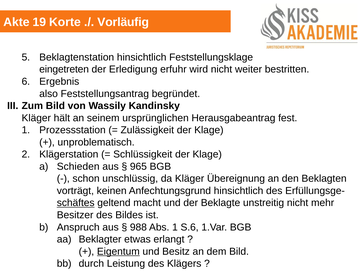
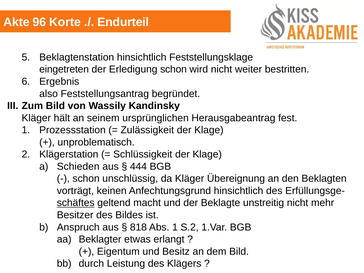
19: 19 -> 96 (39, 22)
Vorläufig: Vorläufig -> Endurteil (123, 22)
Erledigung erfuhr: erfuhr -> schon (173, 69)
965: 965 -> 444 (138, 166)
988: 988 -> 818 (138, 227)
S.6: S.6 -> S.2 (190, 227)
Eigentum underline: present -> none (118, 251)
